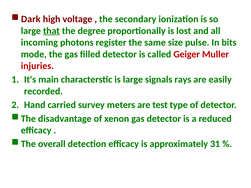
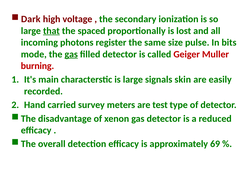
degree: degree -> spaced (92, 31)
gas underline: none -> present (71, 54)
injuries: injuries -> burning (37, 66)
rays: rays -> skin (183, 80)
31: 31 -> 69 (215, 144)
